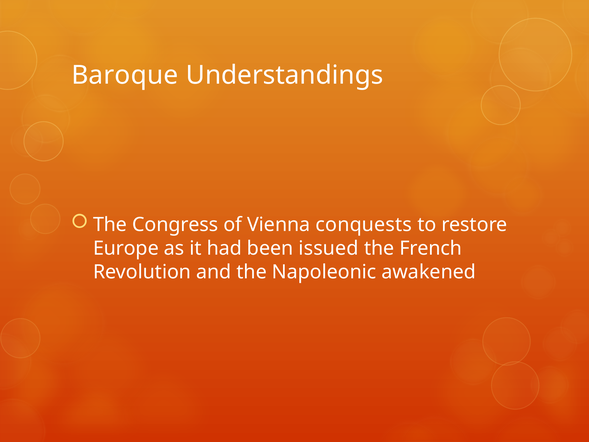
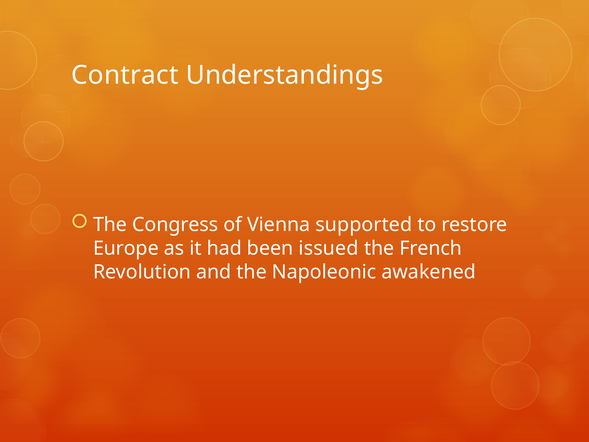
Baroque: Baroque -> Contract (125, 75)
conquests: conquests -> supported (364, 225)
